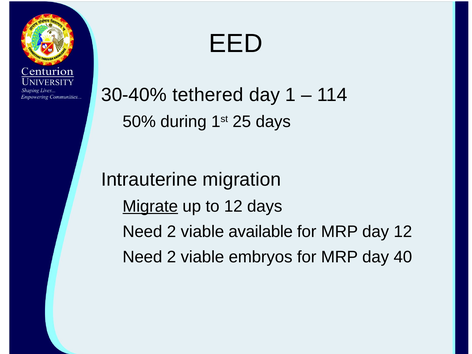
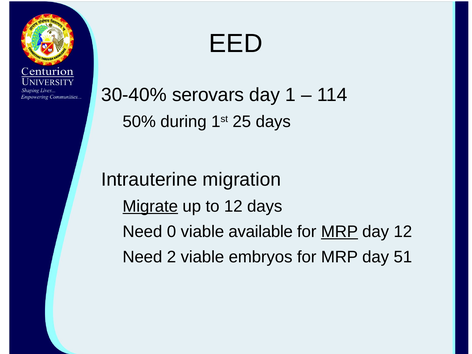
tethered: tethered -> serovars (208, 95)
2: 2 -> 0 (171, 232)
MRP underline: none -> present (339, 232)
40: 40 -> 51 (403, 257)
